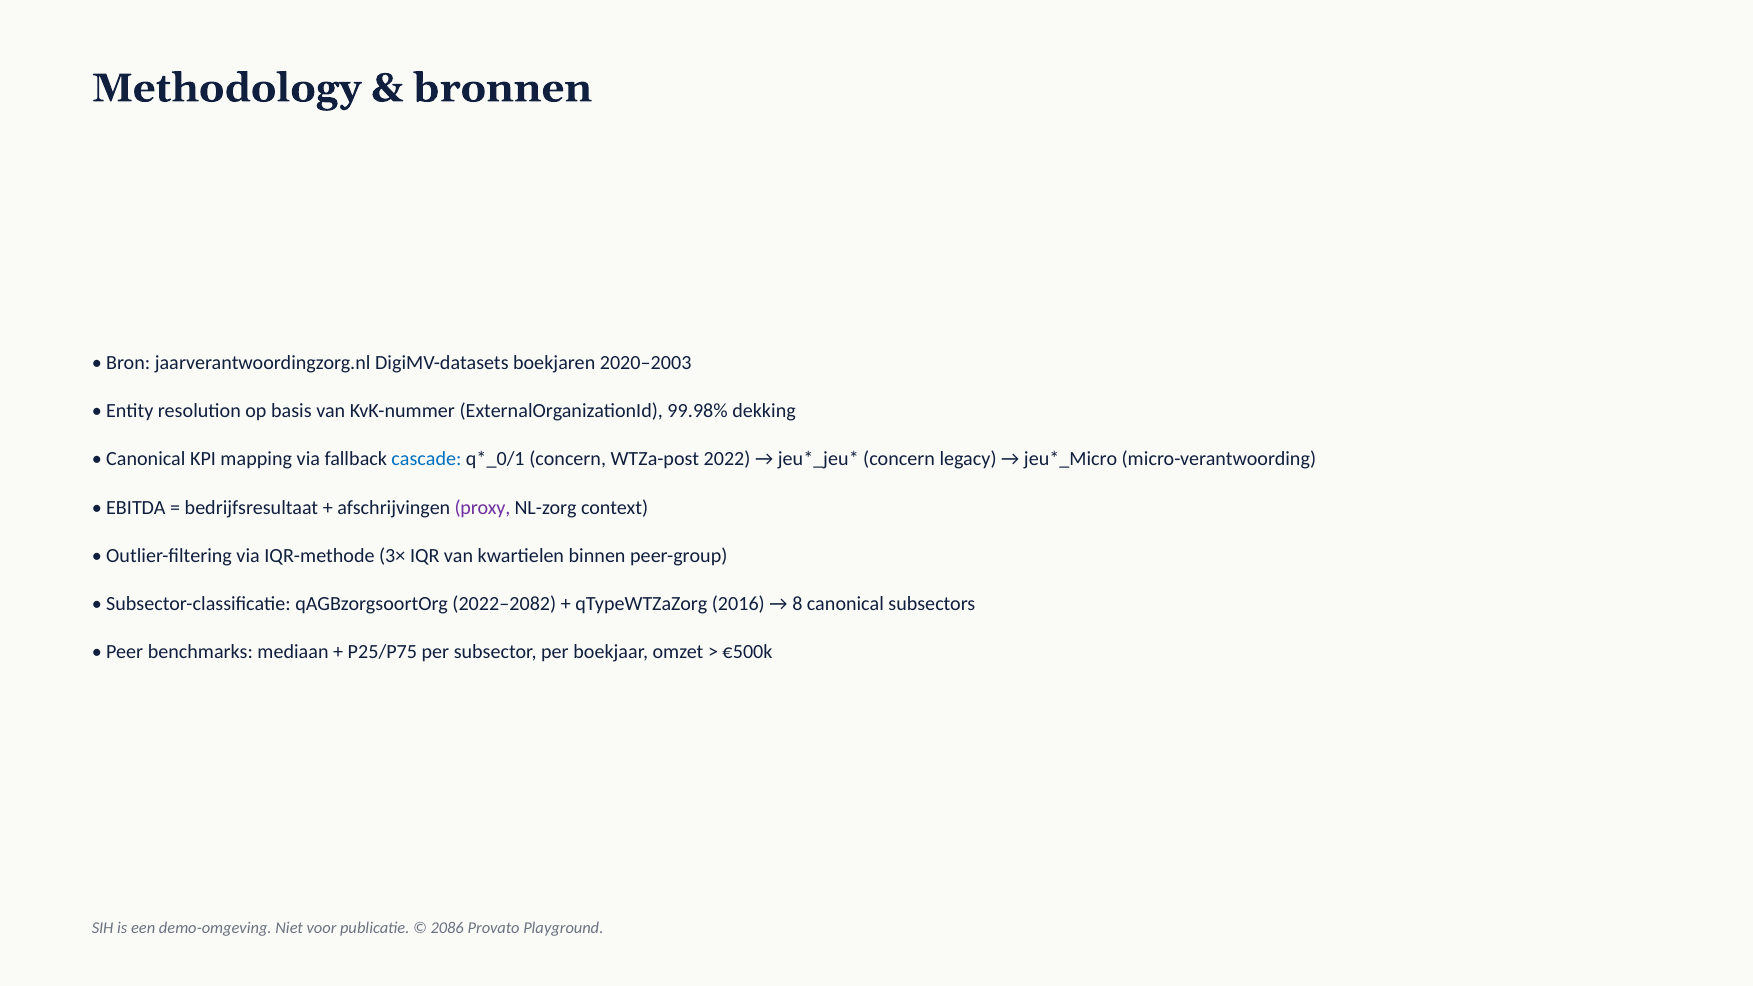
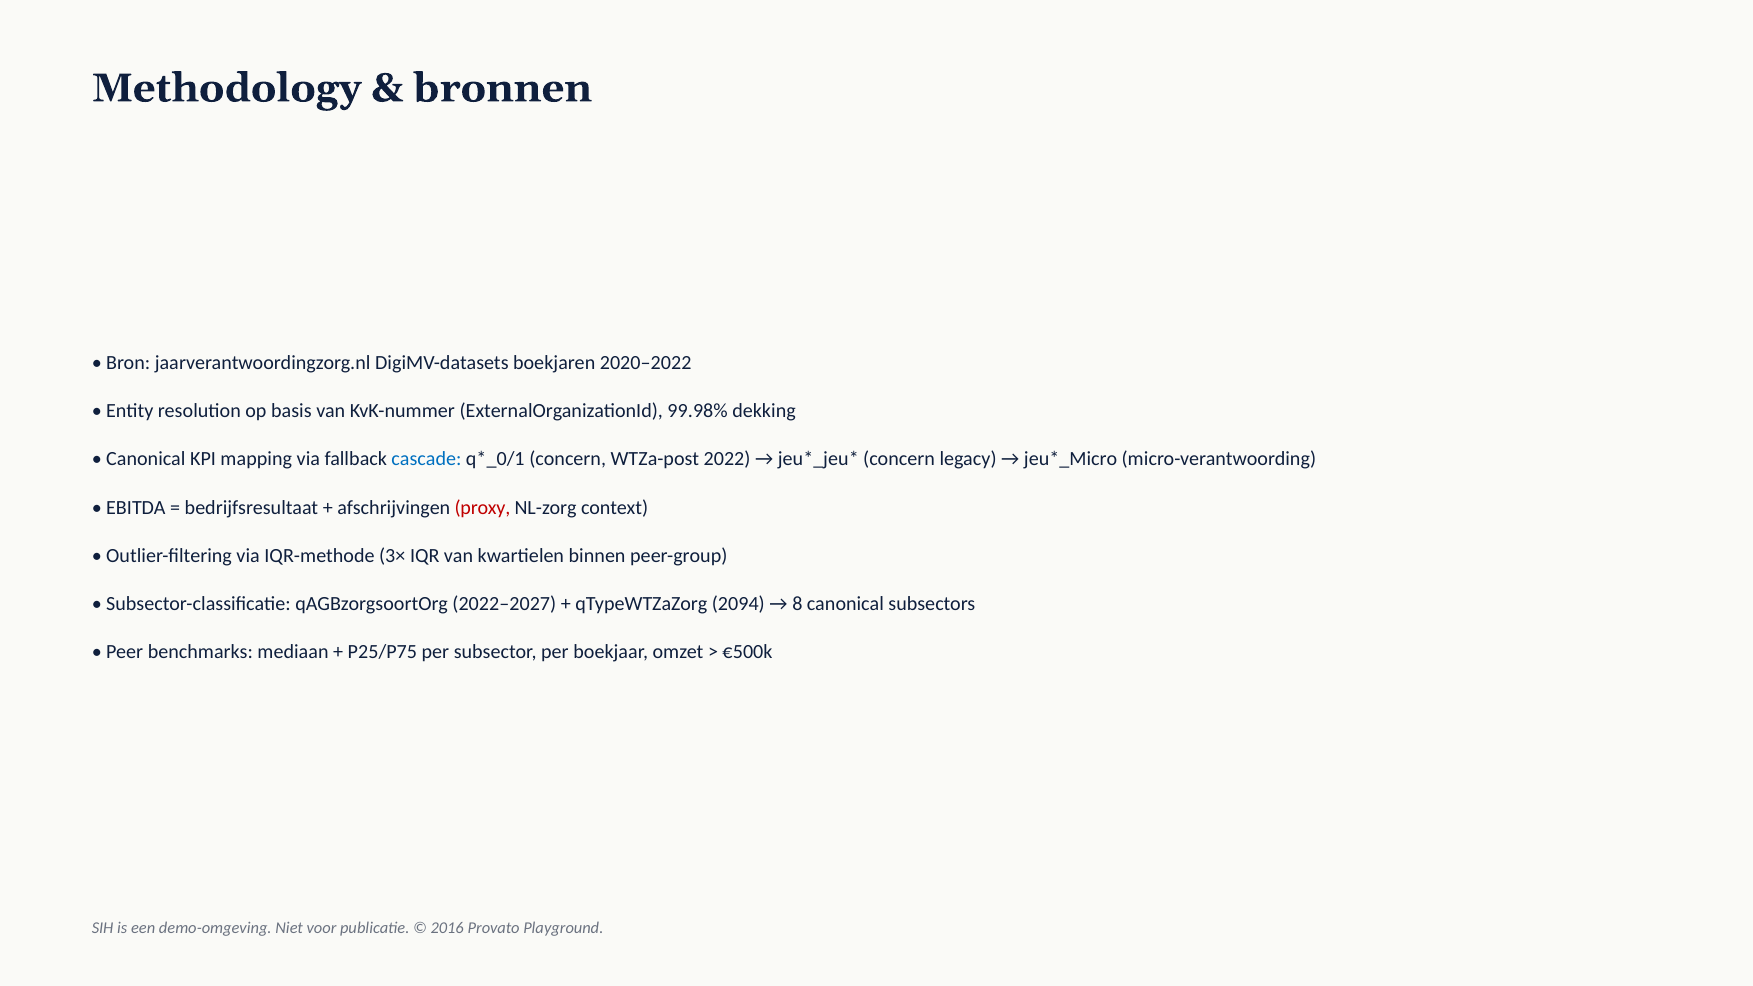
2020–2003: 2020–2003 -> 2020–2022 (646, 363)
proxy colour: purple -> red (482, 508)
2022–2082: 2022–2082 -> 2022–2027 (504, 604)
2016: 2016 -> 2094 (738, 604)
2086: 2086 -> 2016 (447, 928)
